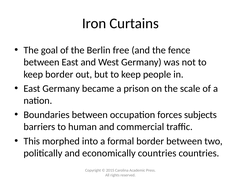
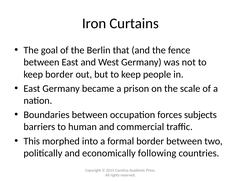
free: free -> that (121, 50)
economically countries: countries -> following (157, 153)
